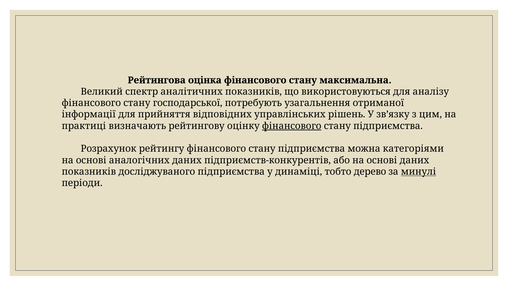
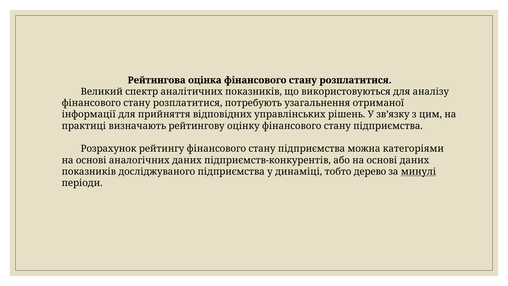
оцінка фінансового стану максимальна: максимальна -> розплатитися (356, 80)
господарської: господарської -> розплатитися (188, 103)
фінансового underline: present -> none (292, 126)
